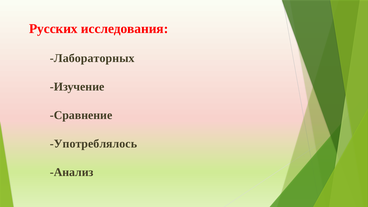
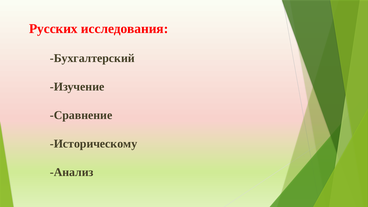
Лабораторных: Лабораторных -> Бухгалтерский (92, 58)
Употреблялось: Употреблялось -> Историческому (94, 144)
